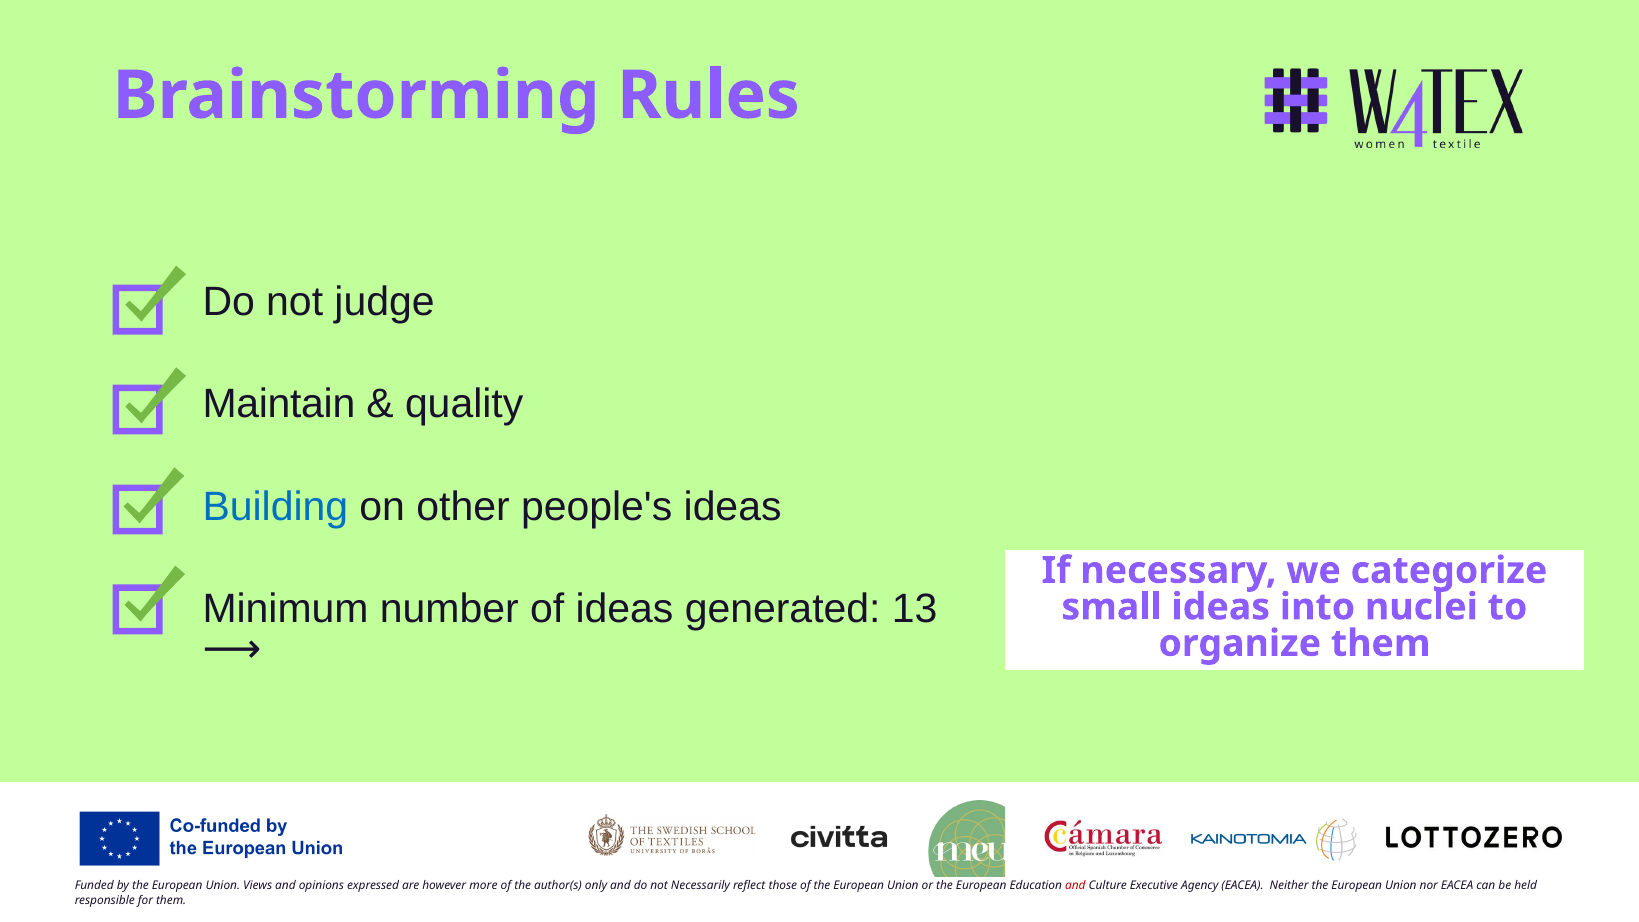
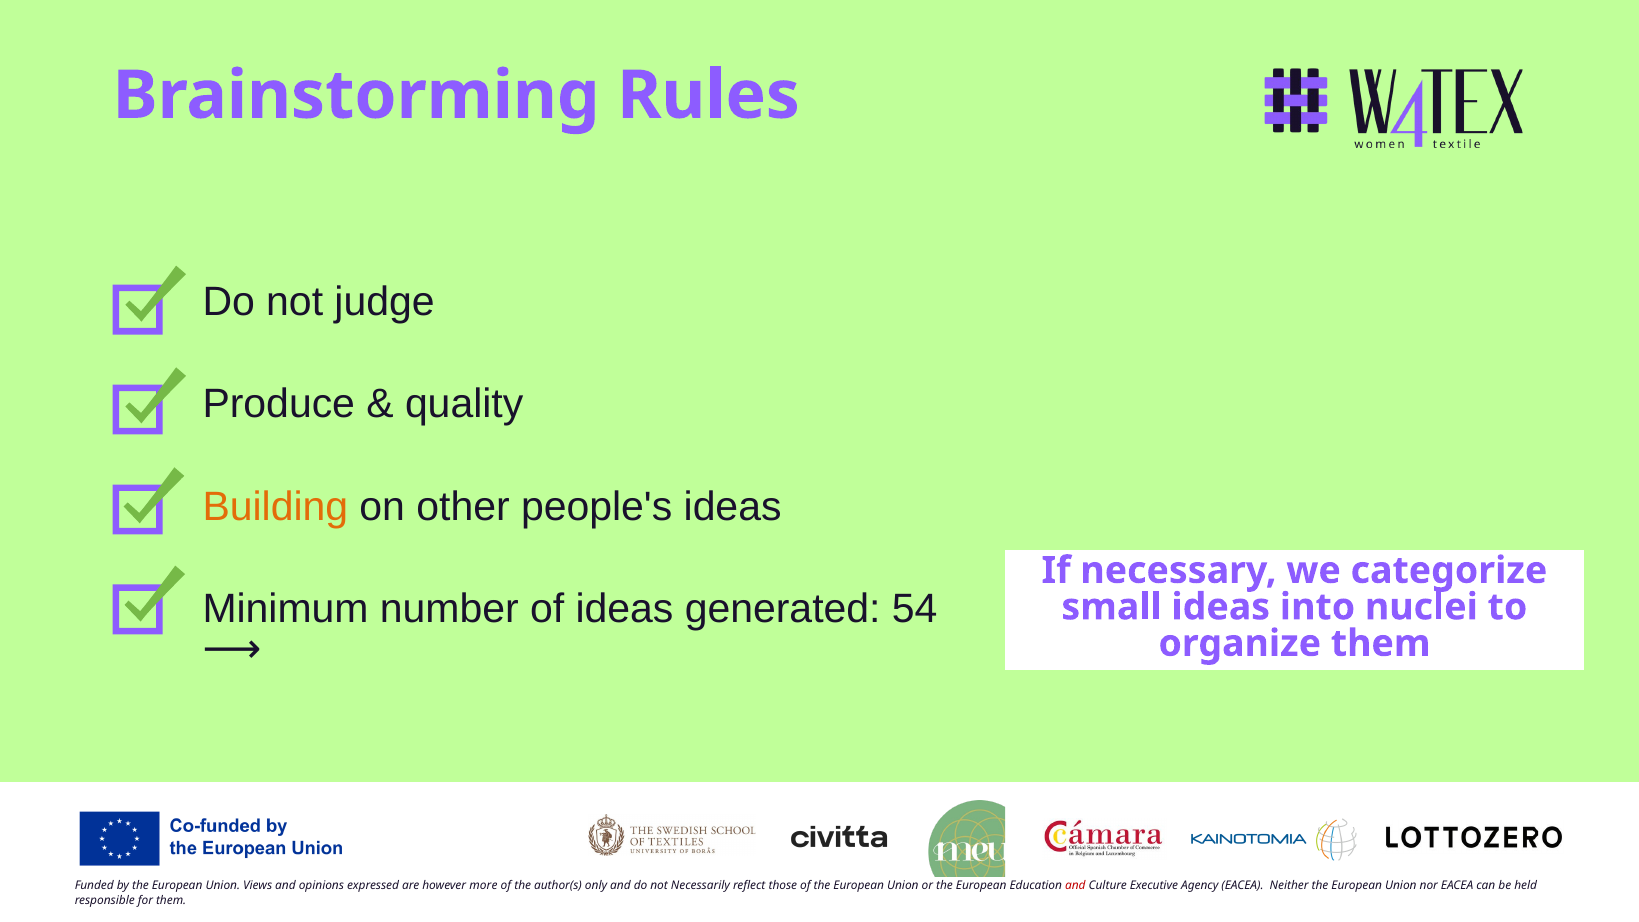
Maintain: Maintain -> Produce (279, 404)
Building colour: blue -> orange (275, 507)
13: 13 -> 54 (915, 609)
